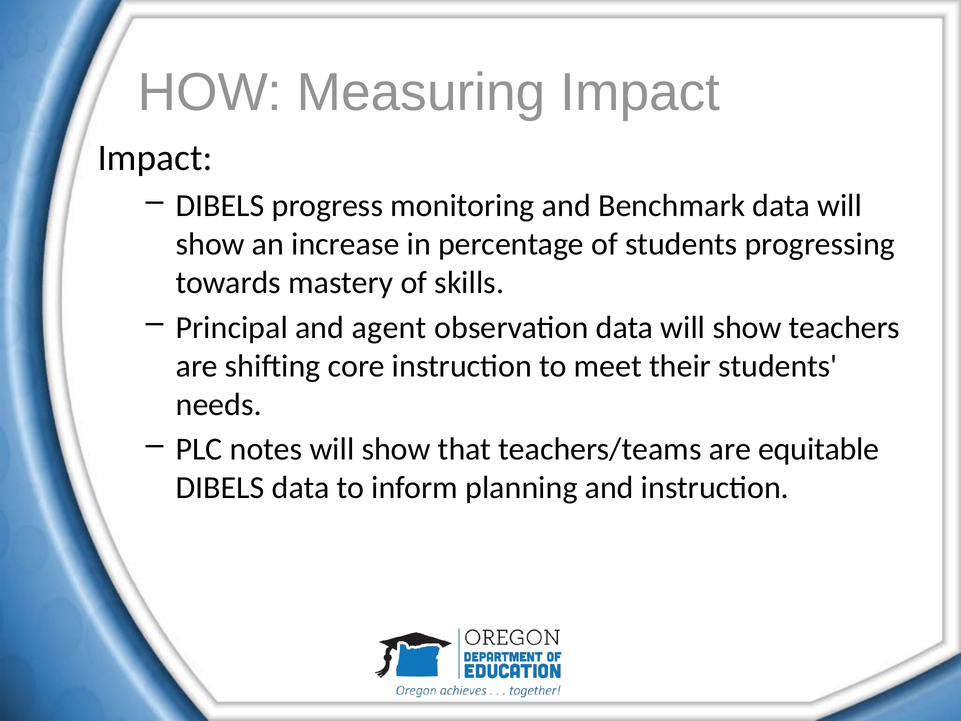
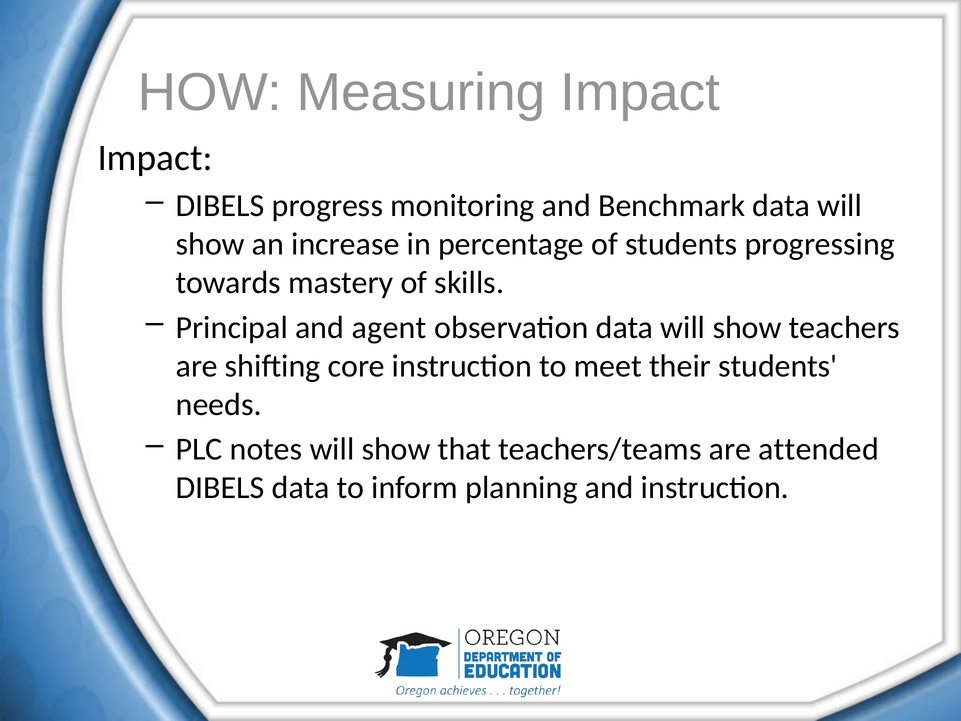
equitable: equitable -> attended (818, 449)
